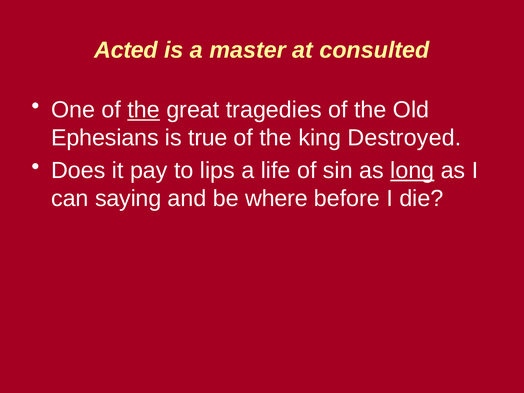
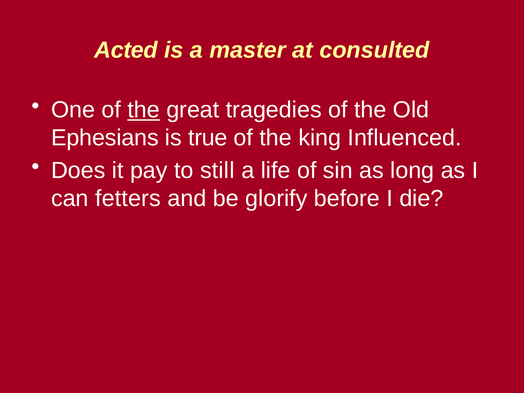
Destroyed: Destroyed -> Influenced (405, 138)
lips: lips -> still (217, 170)
long underline: present -> none (412, 170)
saying: saying -> fetters (128, 198)
where: where -> glorify (276, 198)
